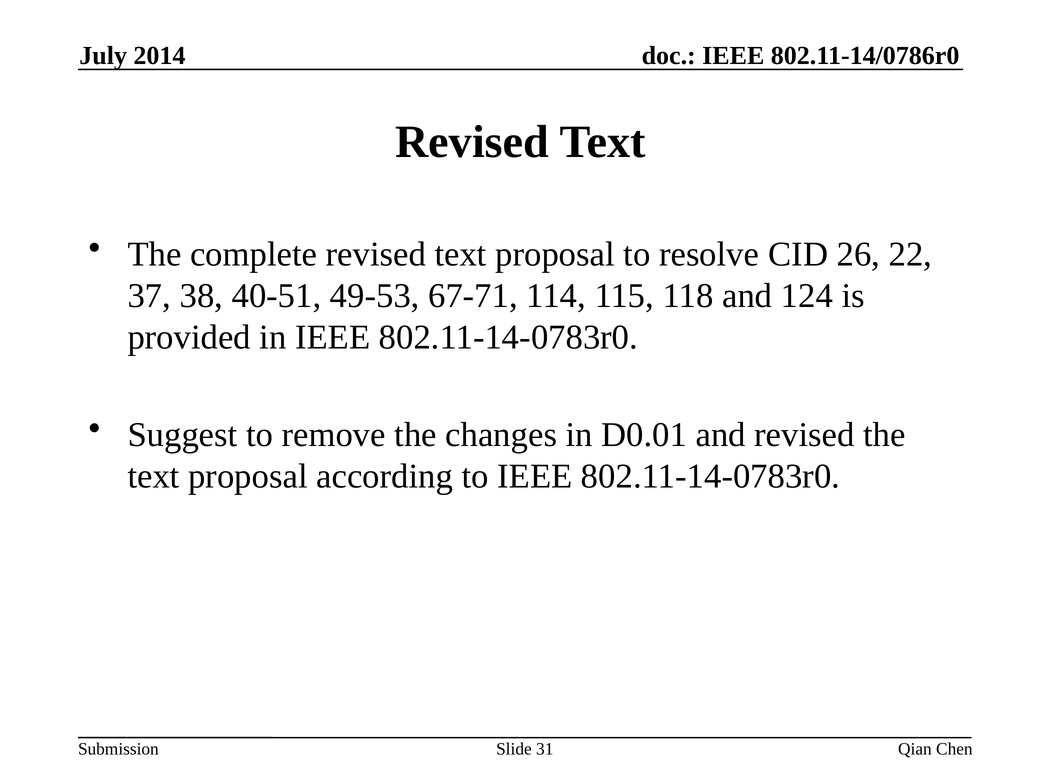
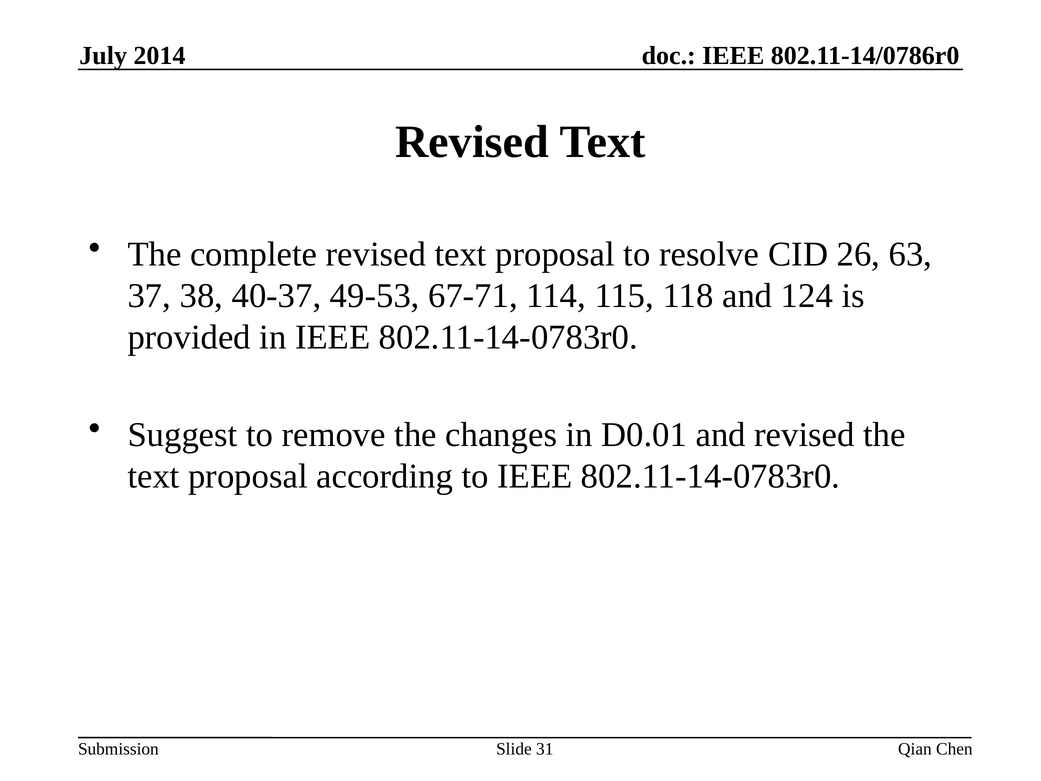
22: 22 -> 63 (910, 254)
40-51: 40-51 -> 40-37 (276, 296)
